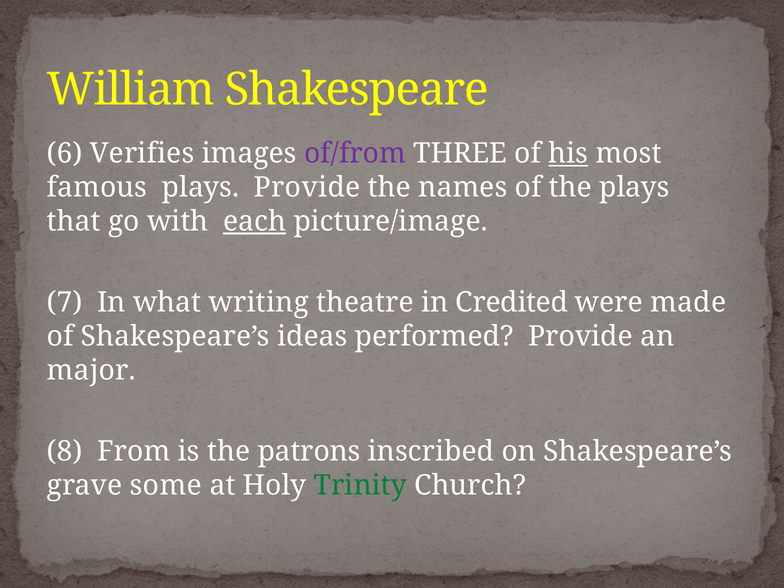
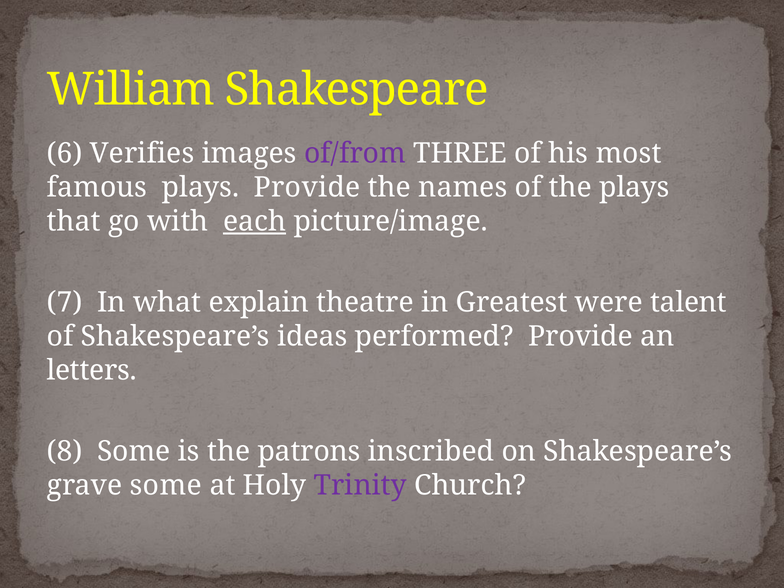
his underline: present -> none (568, 153)
writing: writing -> explain (259, 302)
Credited: Credited -> Greatest (512, 302)
made: made -> talent (689, 302)
major: major -> letters (92, 370)
8 From: From -> Some (134, 451)
Trinity colour: green -> purple (360, 485)
